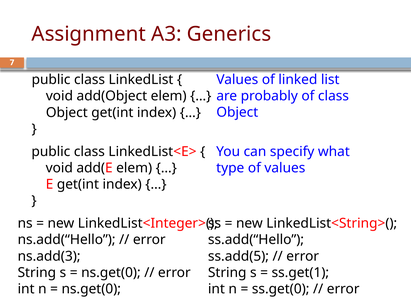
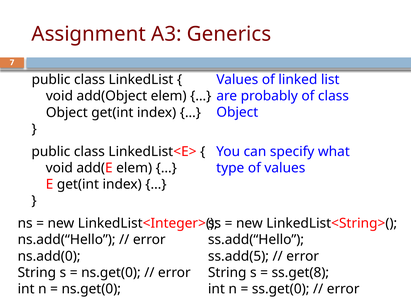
ns.add(3: ns.add(3 -> ns.add(0 (49, 256)
ss.get(1: ss.get(1 -> ss.get(8 (300, 273)
